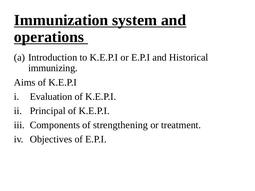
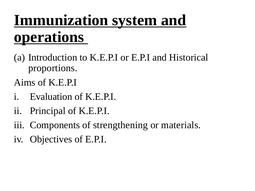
immunizing: immunizing -> proportions (53, 68)
treatment: treatment -> materials (181, 125)
